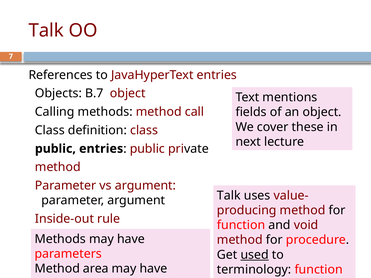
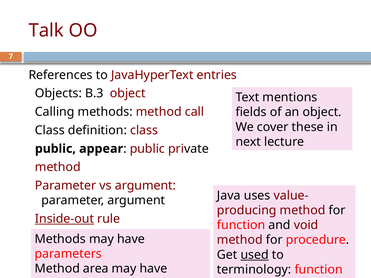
B.7: B.7 -> B.3 (94, 93)
public entries: entries -> appear (101, 149)
Talk: Talk -> Java (229, 196)
Inside-out underline: none -> present (64, 219)
